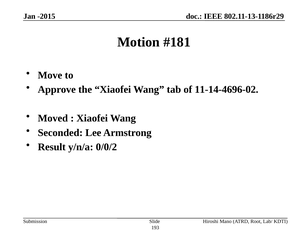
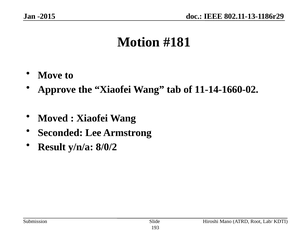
11-14-4696-02: 11-14-4696-02 -> 11-14-1660-02 (227, 90)
0/0/2: 0/0/2 -> 8/0/2 (106, 147)
